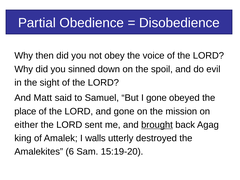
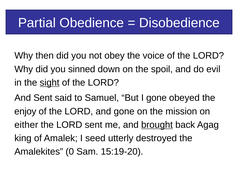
sight underline: none -> present (50, 83)
And Matt: Matt -> Sent (43, 98)
place: place -> enjoy (25, 111)
walls: walls -> seed (95, 138)
6: 6 -> 0 (70, 152)
